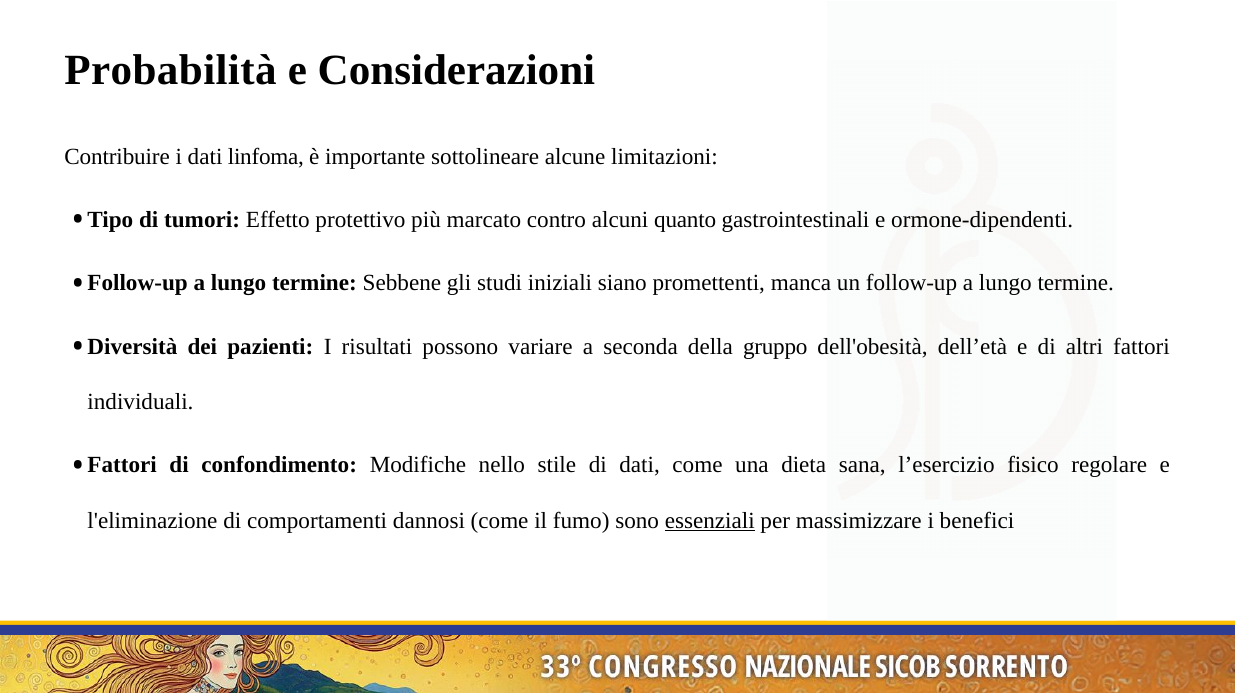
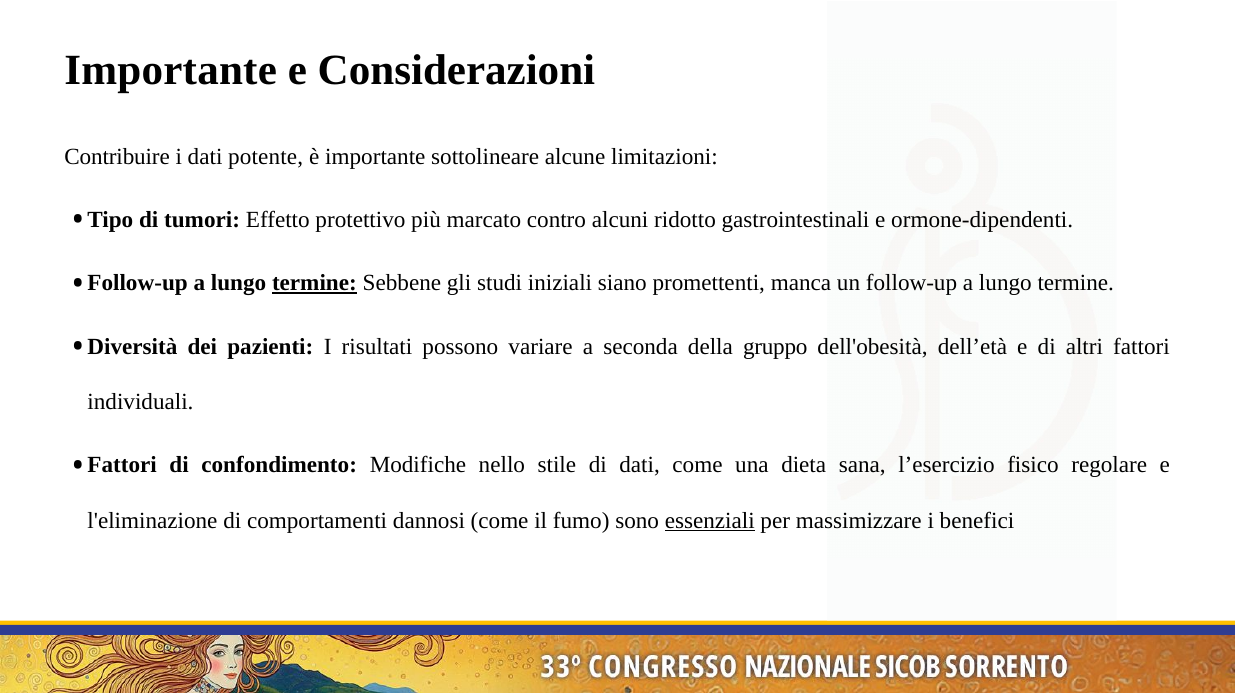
Probabilità: Probabilità -> Importante (171, 71)
linfoma: linfoma -> potente (266, 157)
quanto: quanto -> ridotto (685, 220)
termine underline: none -> present (314, 283)
